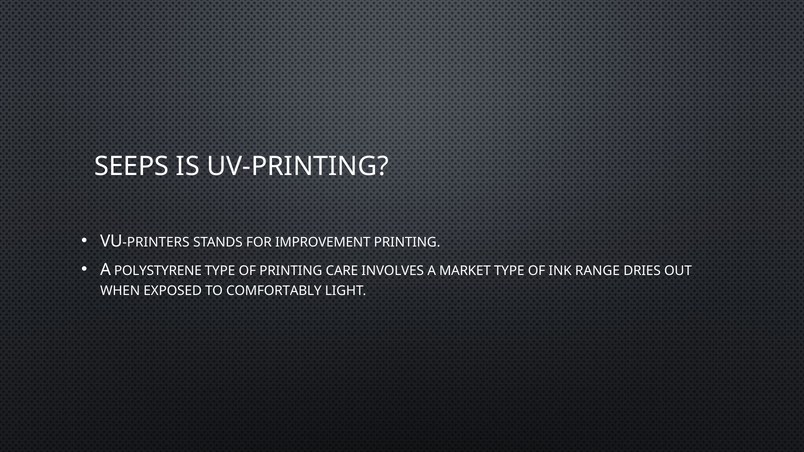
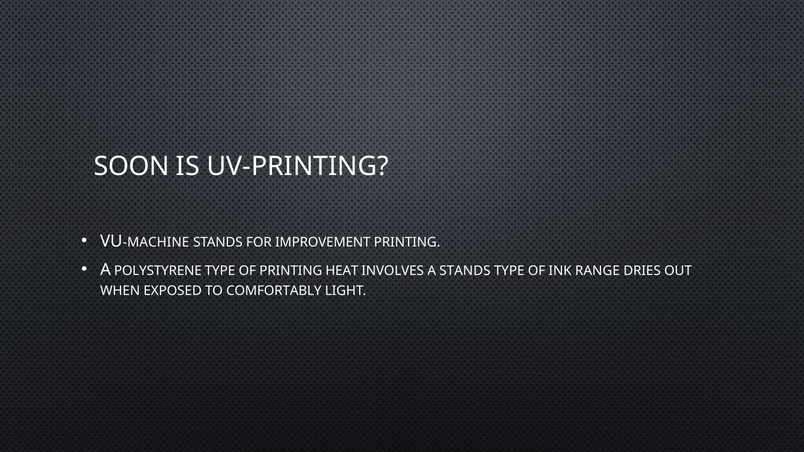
SEEPS: SEEPS -> SOON (132, 167)
PRINTERS: PRINTERS -> MACHINE (156, 243)
CARE: CARE -> HEAT (342, 271)
A MARKET: MARKET -> STANDS (465, 271)
